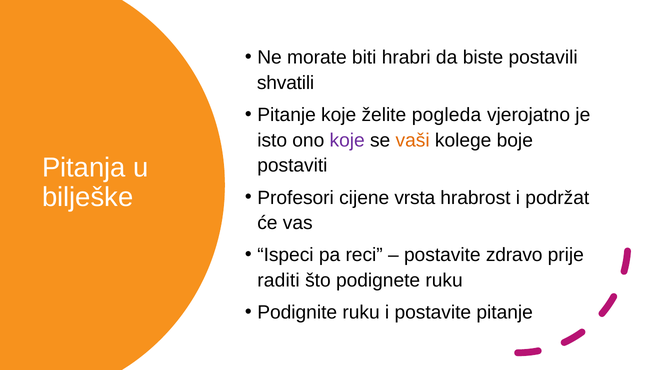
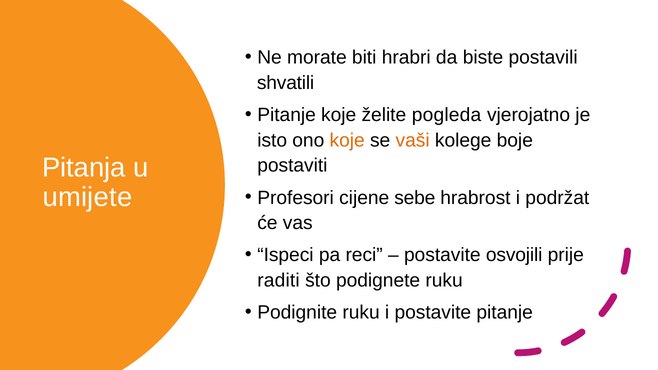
koje colour: purple -> orange (347, 140)
bilješke: bilješke -> umijete (87, 197)
vrsta: vrsta -> sebe (415, 198)
zdravo: zdravo -> osvojili (514, 255)
